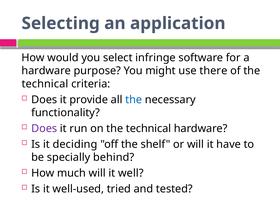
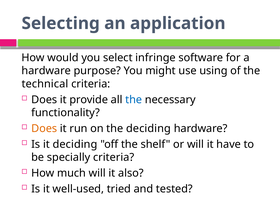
there: there -> using (213, 71)
Does colour: purple -> orange (44, 128)
on the technical: technical -> deciding (148, 128)
specially behind: behind -> criteria (114, 157)
well: well -> also (131, 173)
